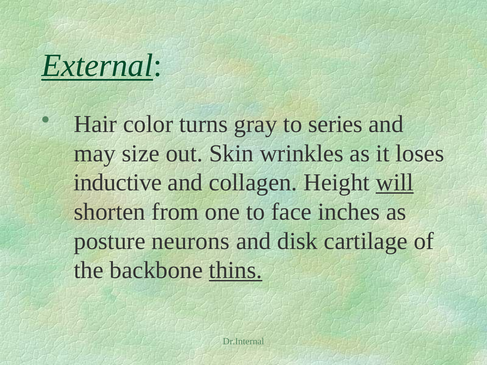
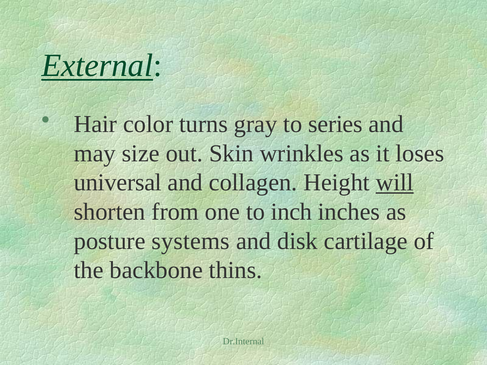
inductive: inductive -> universal (118, 183)
face: face -> inch (292, 212)
neurons: neurons -> systems (191, 241)
thins underline: present -> none (236, 270)
